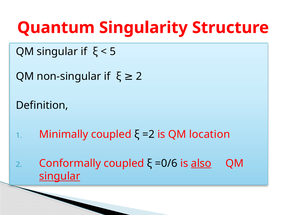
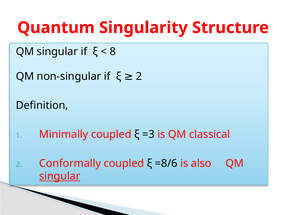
5: 5 -> 8 (113, 52)
=2: =2 -> =3 (148, 134)
location: location -> classical (210, 134)
=0/6: =0/6 -> =8/6 (166, 164)
also underline: present -> none (201, 164)
